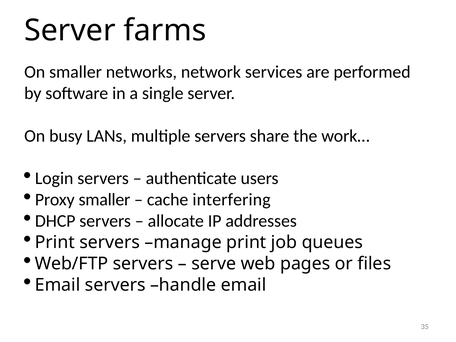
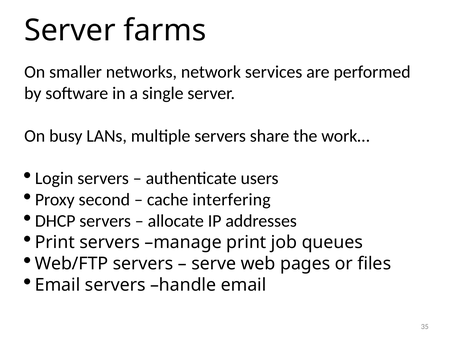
Proxy smaller: smaller -> second (104, 200)
